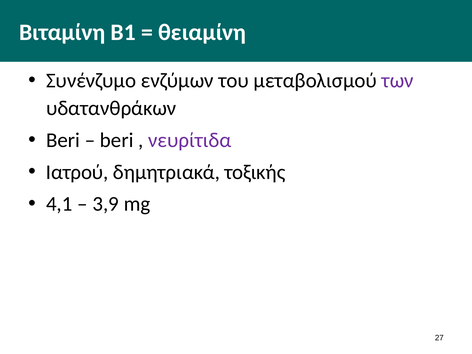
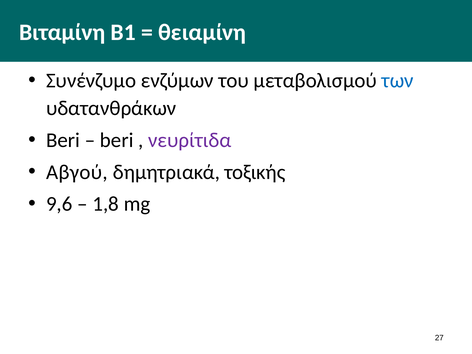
των colour: purple -> blue (398, 81)
Ιατρού: Ιατρού -> Αβγού (77, 172)
4,1: 4,1 -> 9,6 (59, 204)
3,9: 3,9 -> 1,8 (106, 204)
